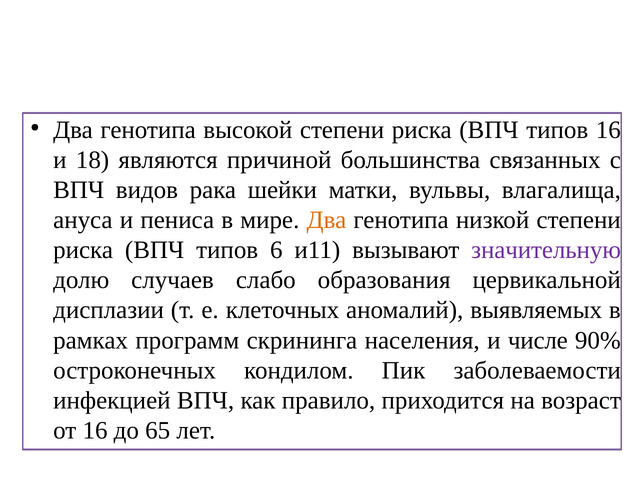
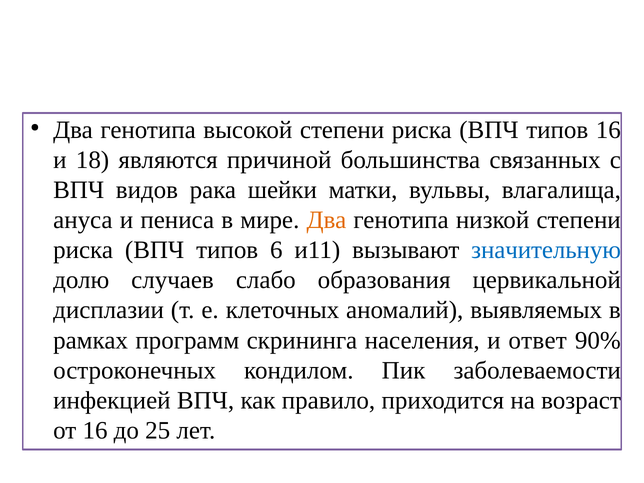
значительную colour: purple -> blue (546, 250)
числе: числе -> ответ (538, 340)
65: 65 -> 25 (158, 430)
